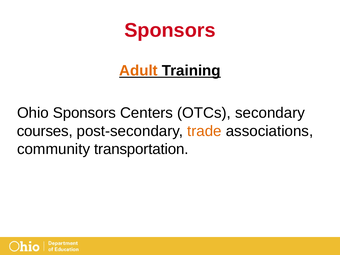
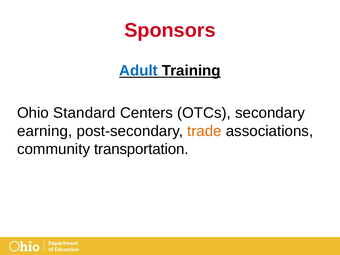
Adult colour: orange -> blue (138, 71)
Ohio Sponsors: Sponsors -> Standard (84, 113)
courses: courses -> earning (45, 131)
